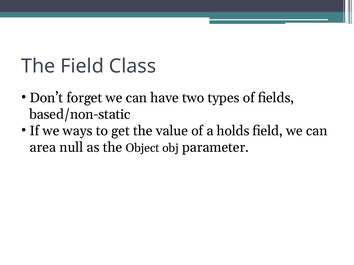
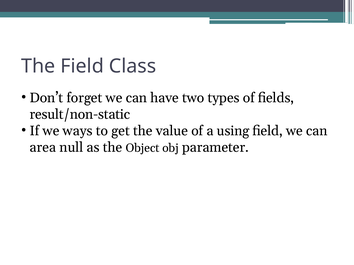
based/non-static: based/non-static -> result/non-static (80, 115)
holds: holds -> using (233, 131)
